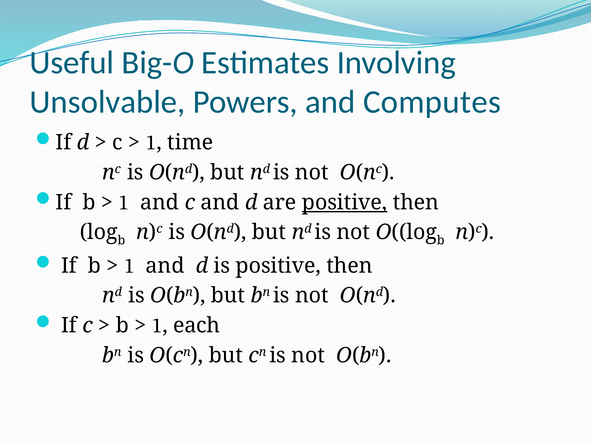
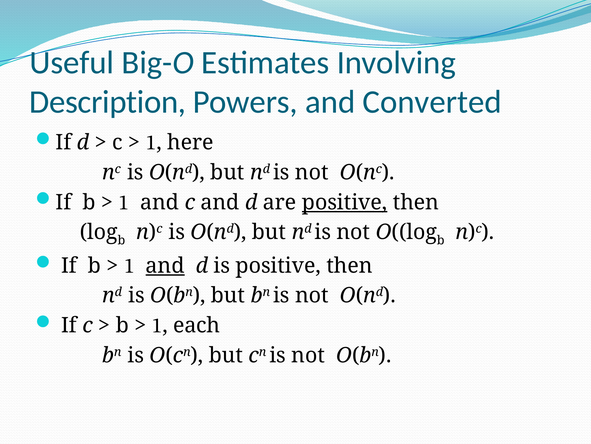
Unsolvable: Unsolvable -> Description (108, 102)
Computes: Computes -> Converted (432, 102)
time: time -> here (190, 142)
and underline: none -> present (165, 265)
